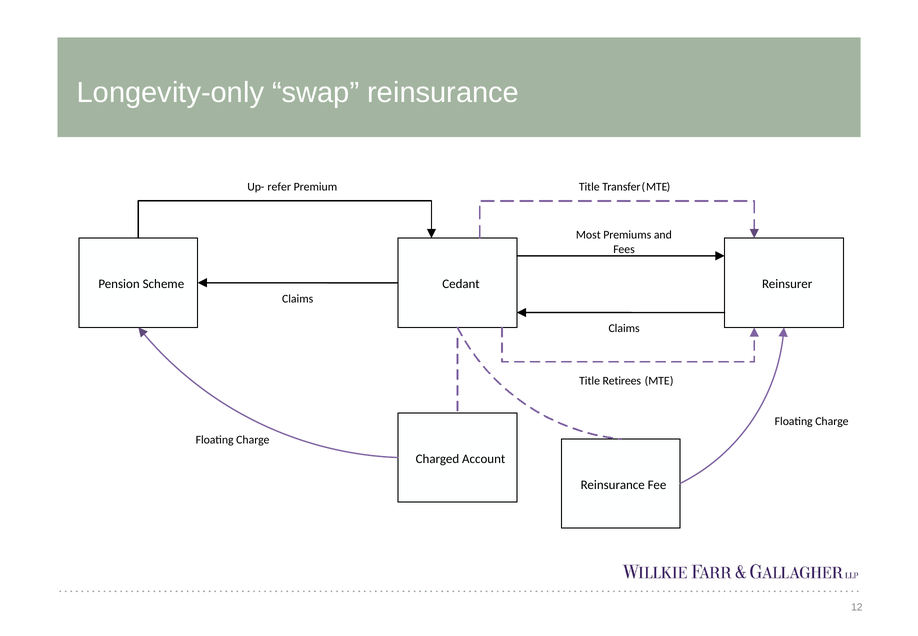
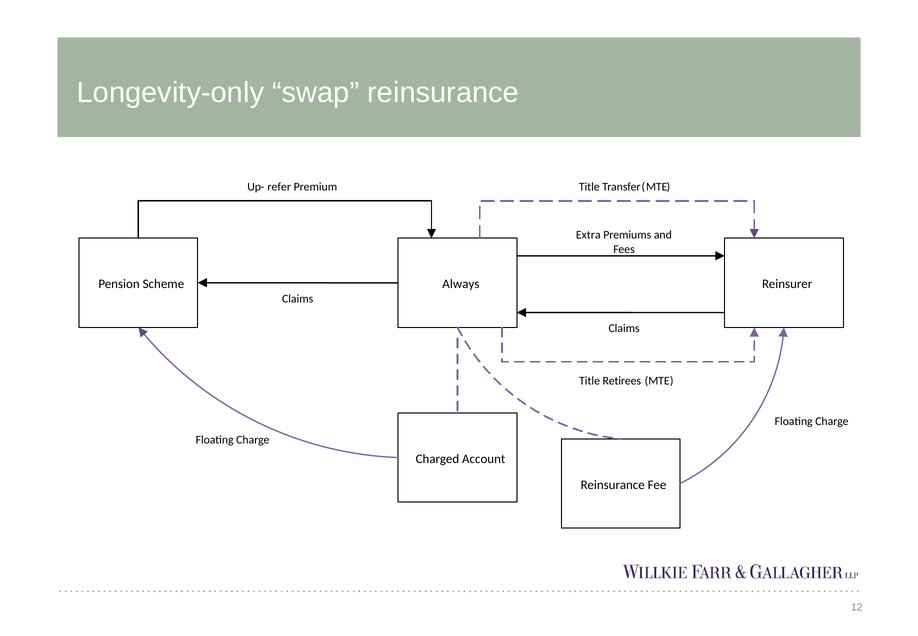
Most: Most -> Extra (588, 235)
Cedant: Cedant -> Always (461, 284)
